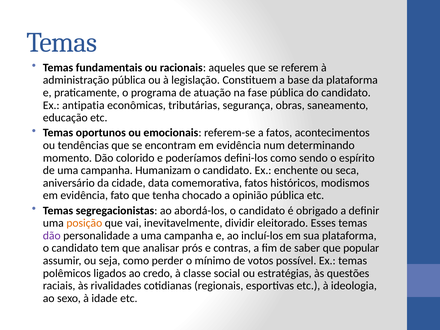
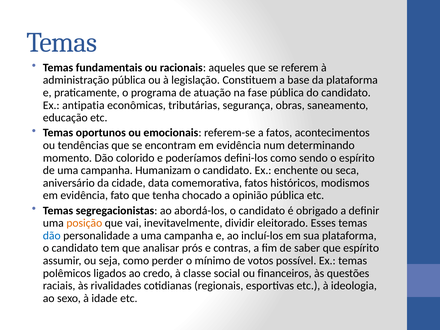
dão colour: purple -> blue (52, 236)
que popular: popular -> espírito (361, 248)
estratégias: estratégias -> financeiros (285, 273)
